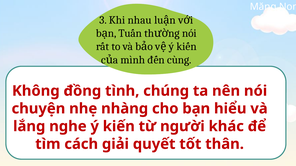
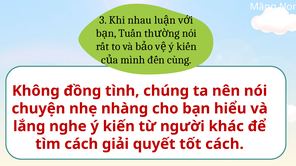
tốt thân: thân -> cách (225, 144)
